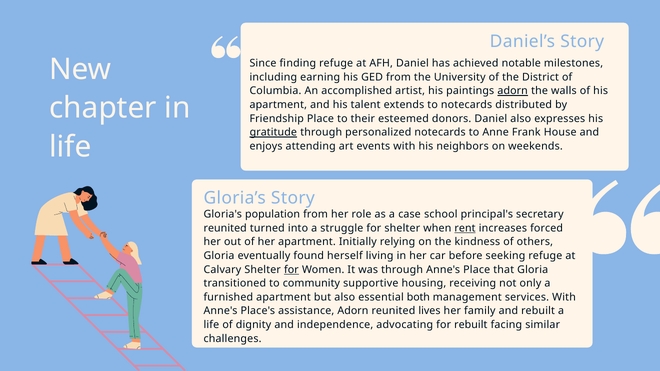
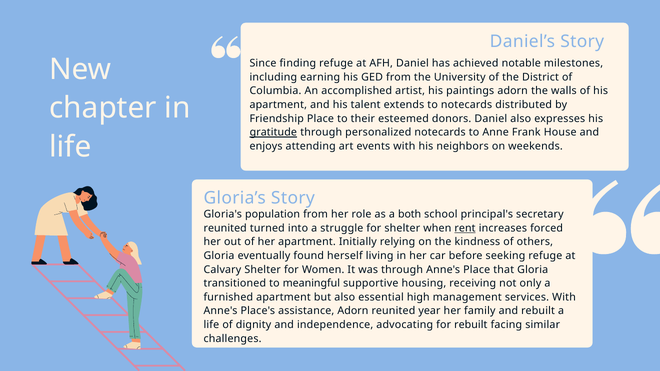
adorn underline: present -> none (513, 91)
case: case -> both (410, 214)
for underline: present -> none (291, 270)
community: community -> meaningful (311, 284)
both: both -> high (418, 297)
lives: lives -> year (429, 311)
